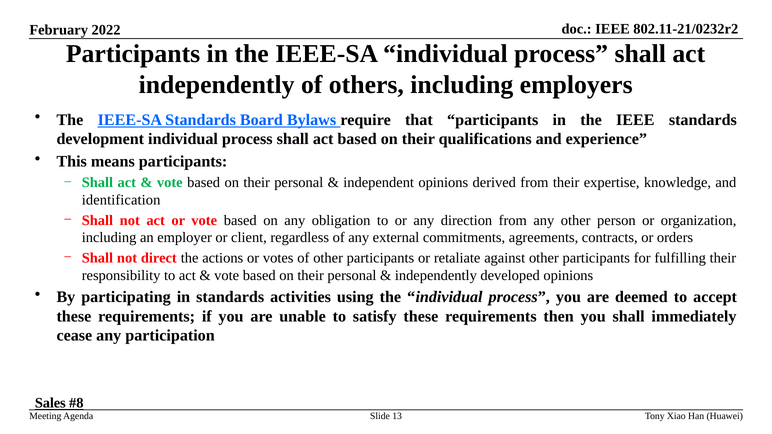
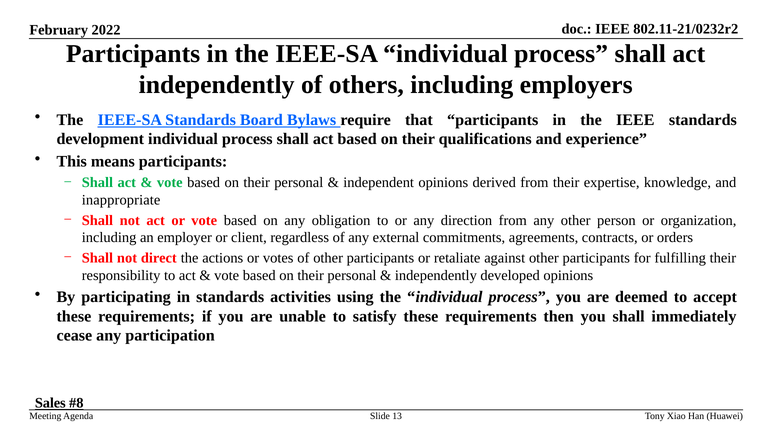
identification: identification -> inappropriate (121, 200)
